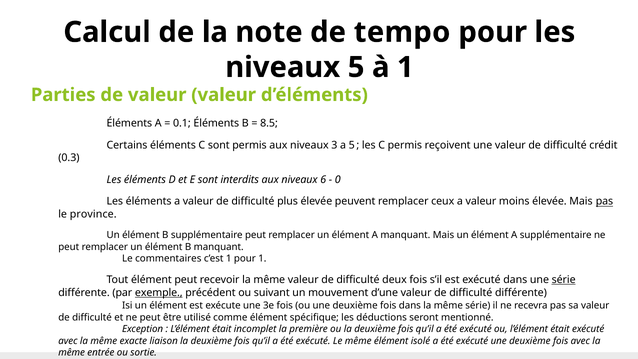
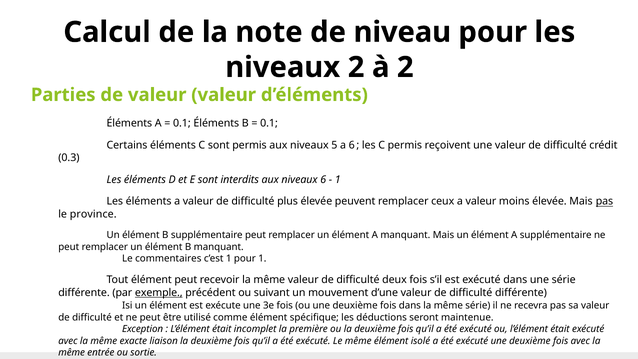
tempo: tempo -> niveau (402, 32)
niveaux 5: 5 -> 2 (356, 67)
à 1: 1 -> 2 (405, 67)
8.5: 8.5 -> 0.1 (269, 123)
3: 3 -> 5 (334, 145)
a 5: 5 -> 6 (352, 145)
0: 0 -> 1 (338, 180)
série underline: present -> none (564, 280)
mentionné: mentionné -> maintenue (467, 317)
